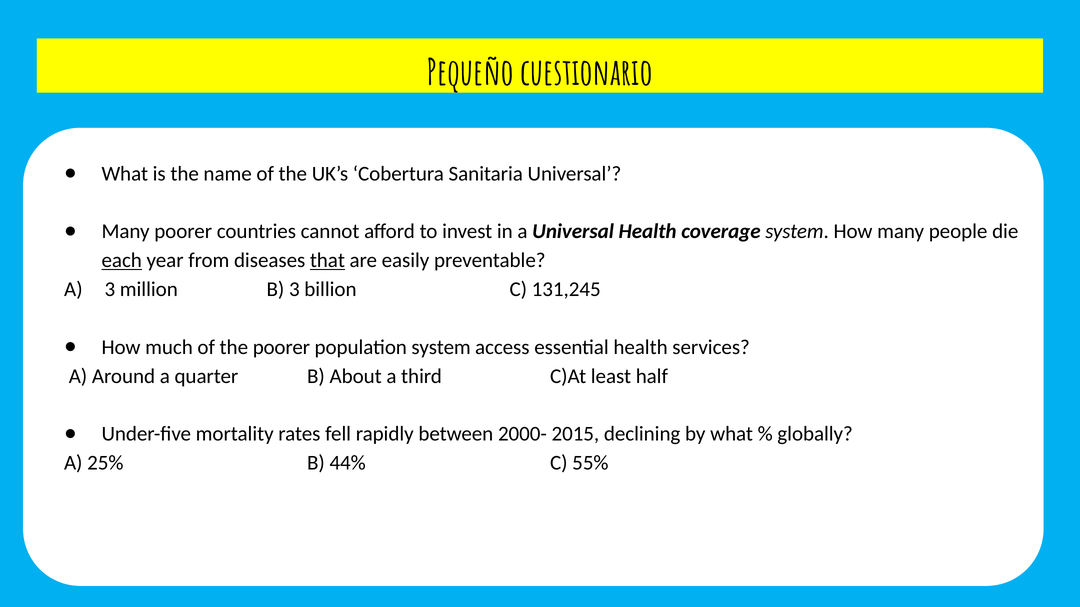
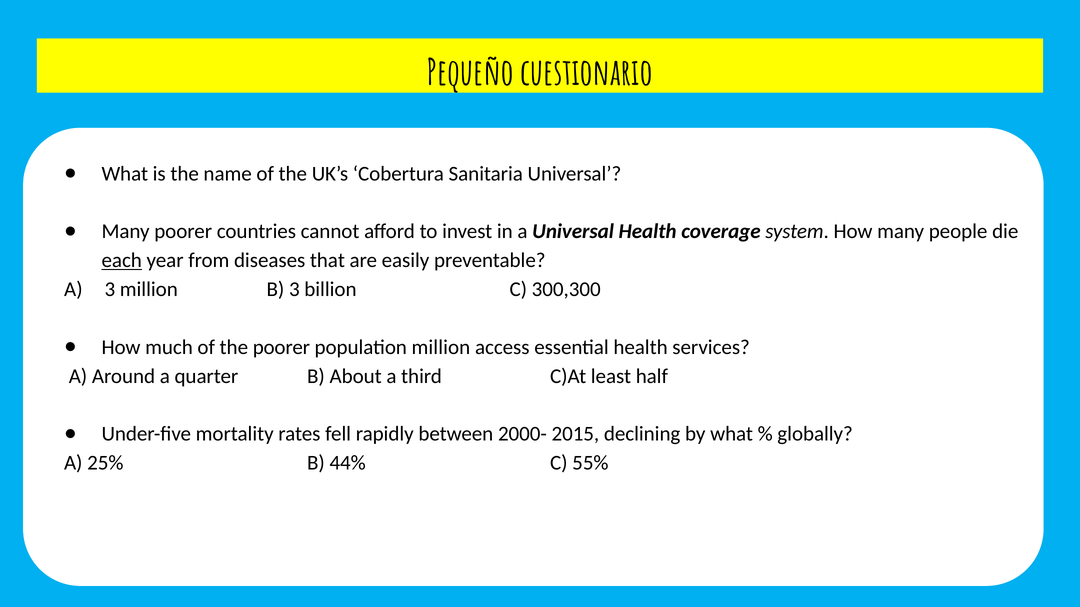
that underline: present -> none (327, 261)
131,245: 131,245 -> 300,300 (566, 290)
population system: system -> million (441, 347)
